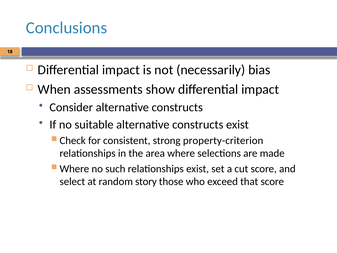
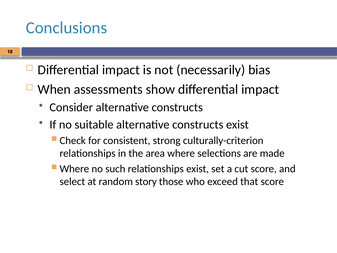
property-criterion: property-criterion -> culturally-criterion (223, 140)
